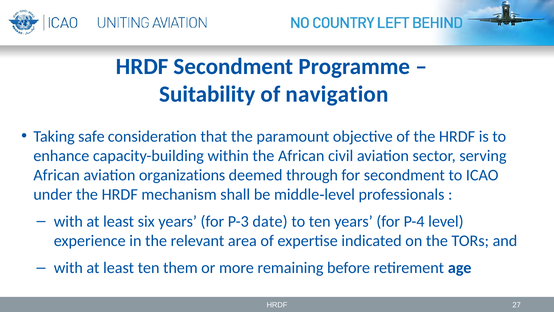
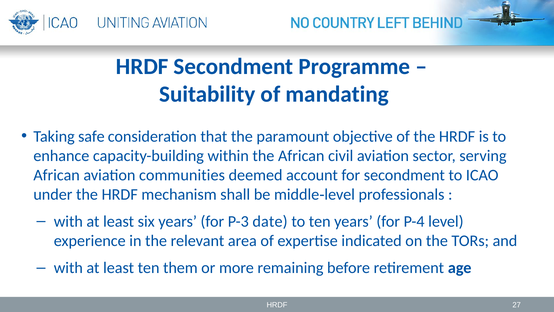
navigation: navigation -> mandating (337, 94)
organizations: organizations -> communities (182, 175)
through: through -> account (312, 175)
